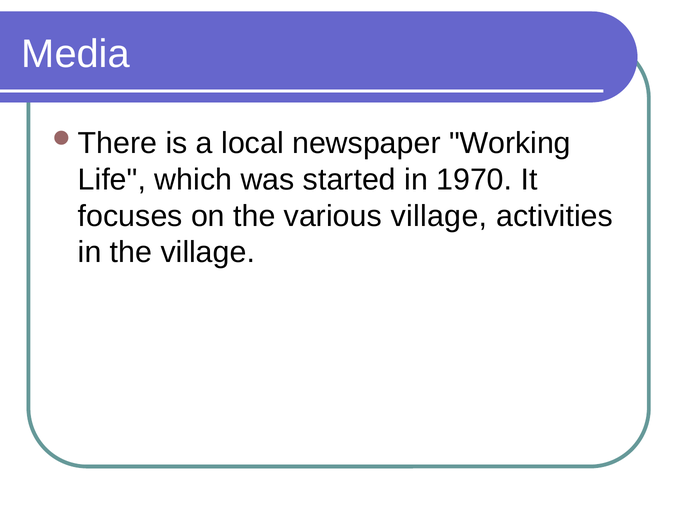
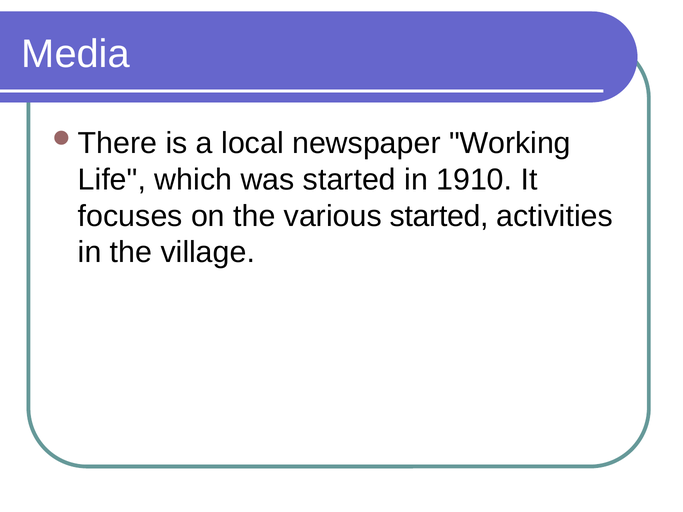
1970: 1970 -> 1910 (474, 180)
various village: village -> started (439, 216)
